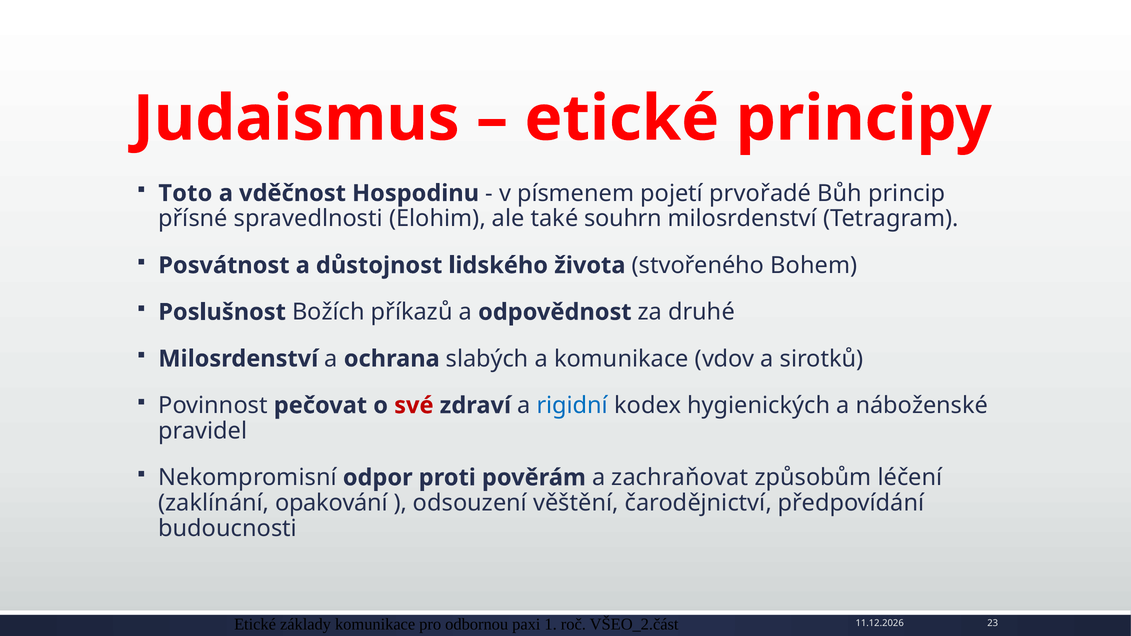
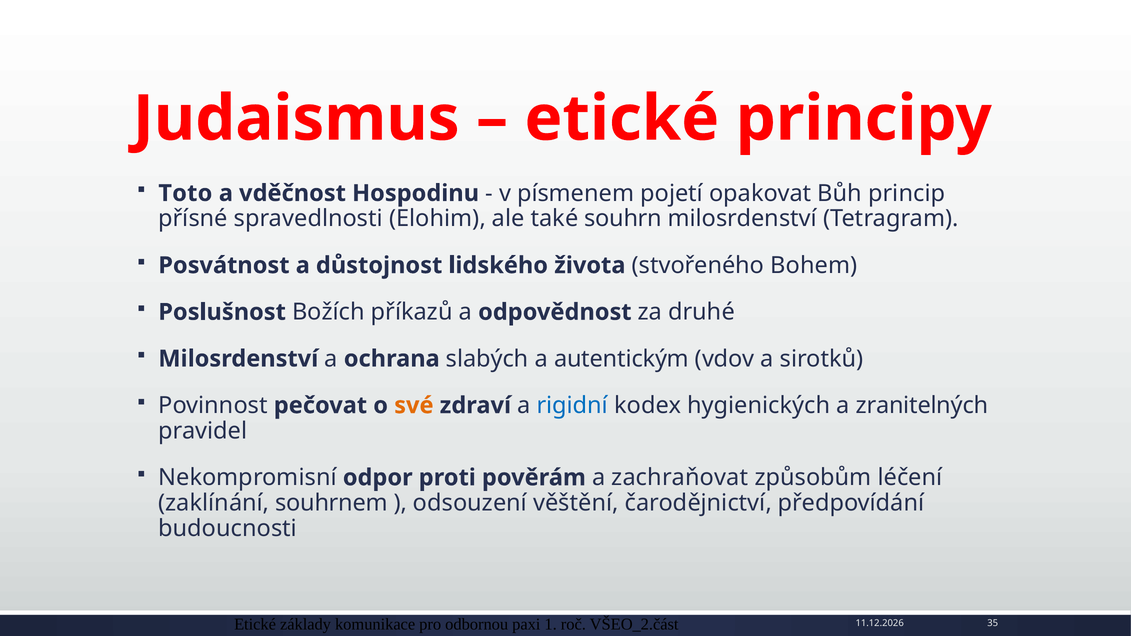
prvořadé: prvořadé -> opakovat (760, 193)
a komunikace: komunikace -> autentickým (621, 359)
své colour: red -> orange (414, 406)
náboženské: náboženské -> zranitelných (922, 406)
opakování: opakování -> souhrnem (331, 503)
23: 23 -> 35 (993, 623)
